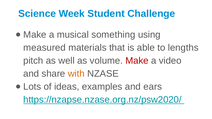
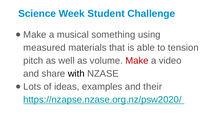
lengths: lengths -> tension (183, 48)
with colour: orange -> black (76, 74)
ears: ears -> their (153, 87)
